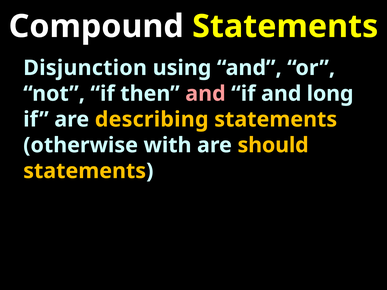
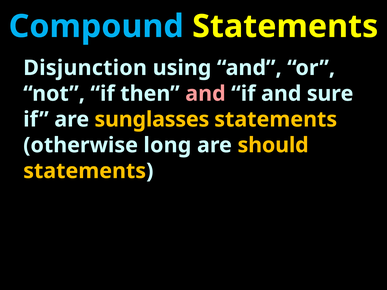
Compound colour: white -> light blue (96, 26)
long: long -> sure (330, 94)
describing: describing -> sunglasses (152, 120)
with: with -> long (167, 145)
